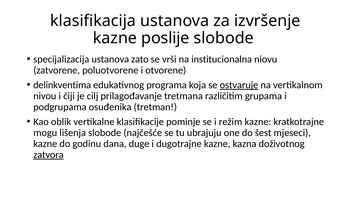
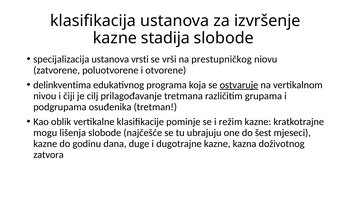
poslije: poslije -> stadija (165, 38)
zato: zato -> vrsti (140, 59)
institucionalna: institucionalna -> prestupničkog (222, 59)
zatvora underline: present -> none (49, 155)
